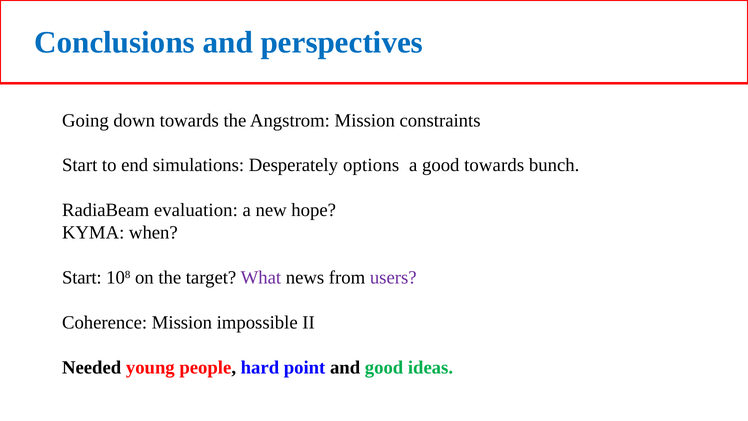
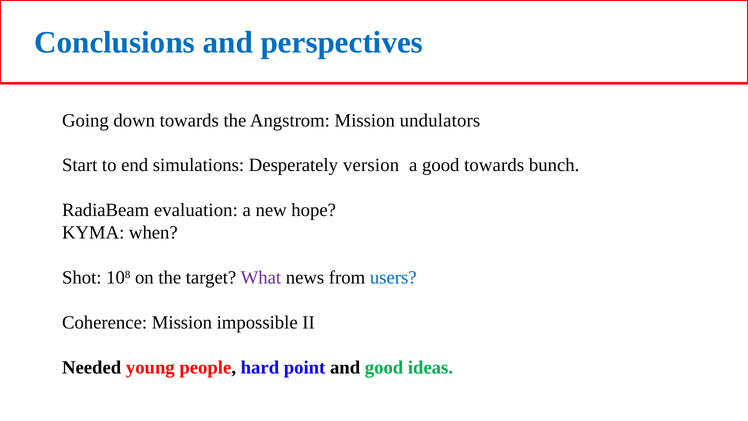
constraints: constraints -> undulators (440, 120)
options: options -> version (371, 165)
Start: Start -> Shot (82, 277)
users colour: purple -> blue (393, 277)
